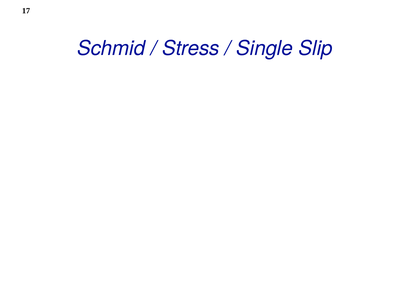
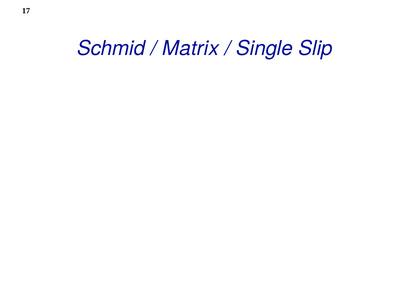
Stress: Stress -> Matrix (191, 48)
